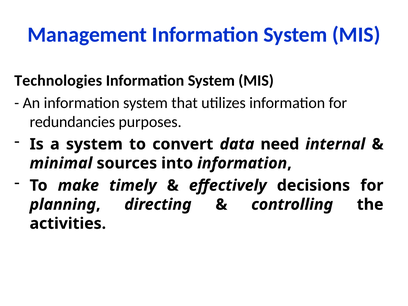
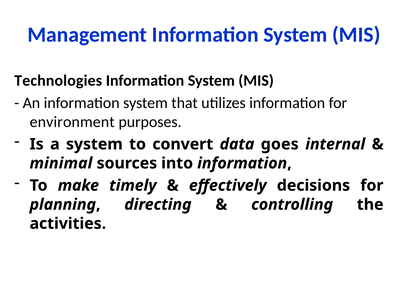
redundancies: redundancies -> environment (72, 122)
need: need -> goes (280, 144)
